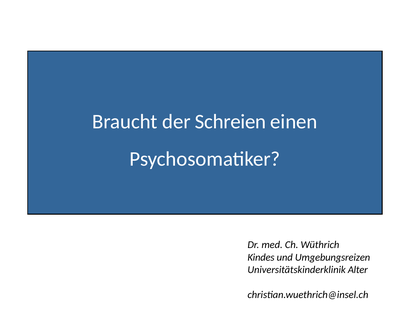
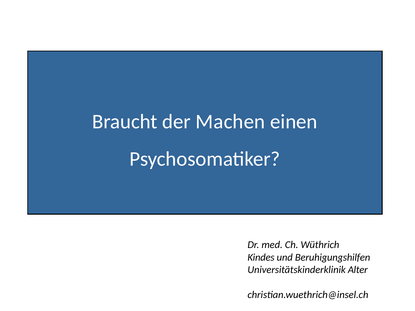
Schreien: Schreien -> Machen (230, 122)
Umgebungsreizen: Umgebungsreizen -> Beruhigungshilfen (333, 258)
